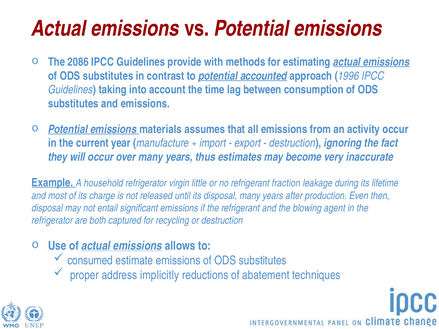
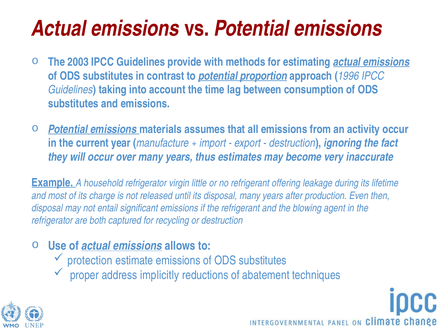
2086: 2086 -> 2003 (78, 62)
accounted: accounted -> proportion (264, 76)
fraction: fraction -> offering (286, 183)
consumed: consumed -> protection (90, 261)
